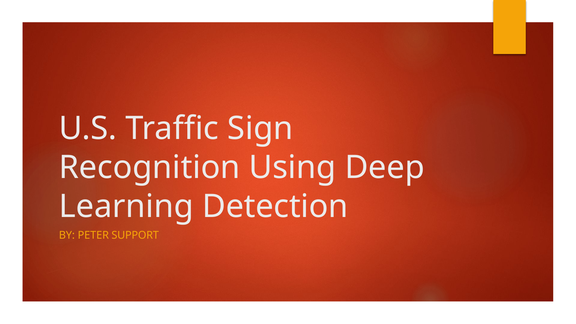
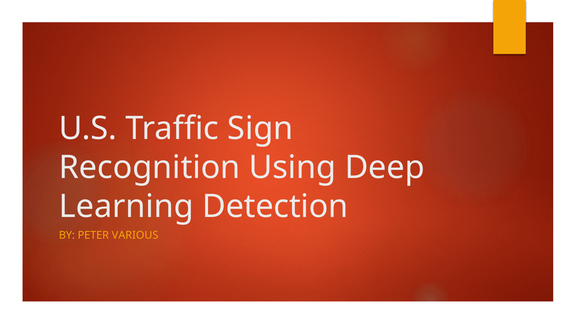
SUPPORT: SUPPORT -> VARIOUS (135, 235)
